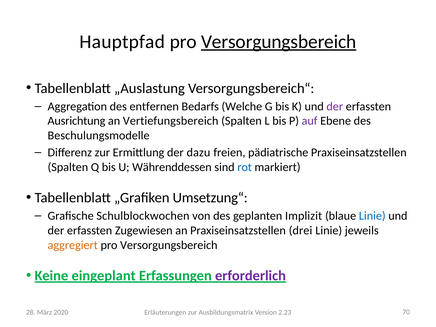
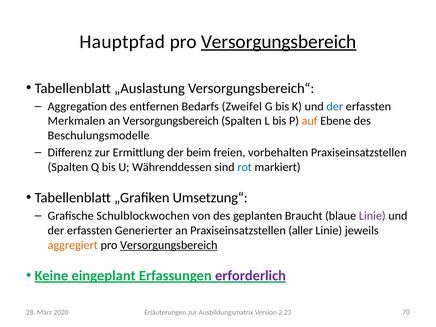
Welche: Welche -> Zweifel (242, 106)
der colour: purple -> blue (335, 106)
Ausrichtung: Ausrichtung -> Merkmalen (76, 121)
an Vertiefungsbereich: Vertiefungsbereich -> Versorgungsbereich (171, 121)
auf colour: purple -> orange (310, 121)
dazu: dazu -> beim (199, 152)
pädiatrische: pädiatrische -> vorbehalten (278, 152)
Implizit: Implizit -> Braucht (304, 216)
Linie colour: blue -> purple (372, 216)
Zugewiesen: Zugewiesen -> Generierter (144, 231)
drei: drei -> aller (301, 231)
Versorgungsbereich underline: none -> present (169, 245)
